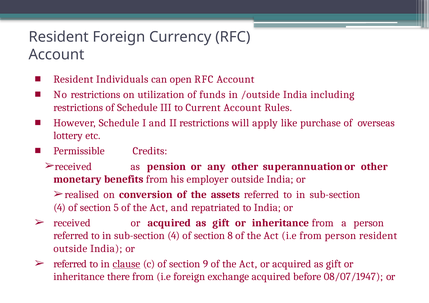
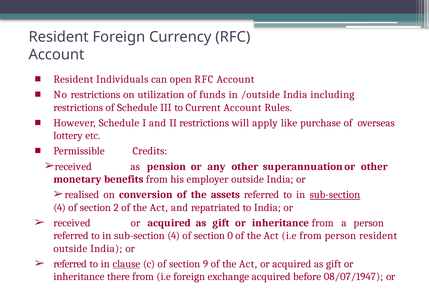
sub-section underline: none -> present (335, 195)
5: 5 -> 2 (116, 208)
8: 8 -> 0 (230, 236)
